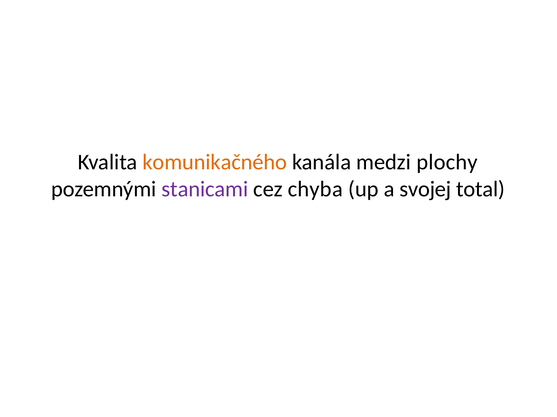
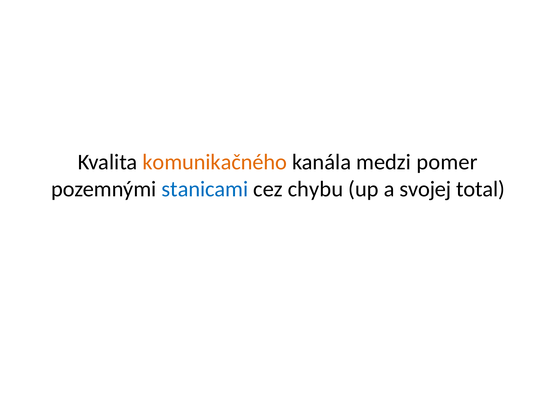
plochy: plochy -> pomer (447, 162)
stanicami colour: purple -> blue (205, 189)
chyba: chyba -> chybu (315, 189)
